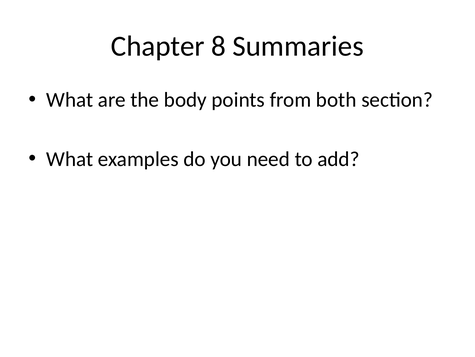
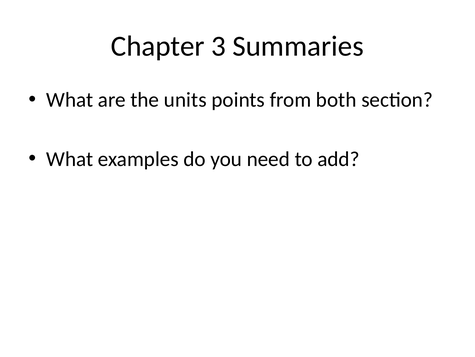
8: 8 -> 3 (219, 46)
body: body -> units (185, 100)
